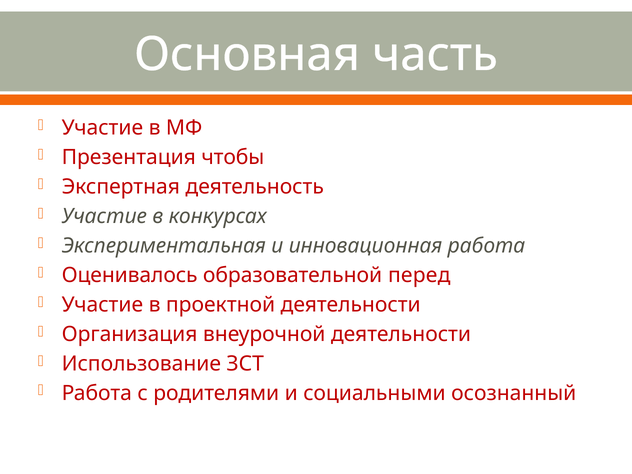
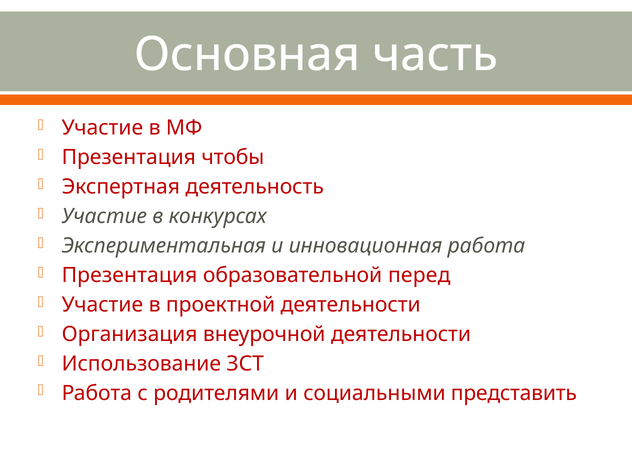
Оценивалось: Оценивалось -> Презентация (129, 275)
осознанный: осознанный -> представить (514, 393)
